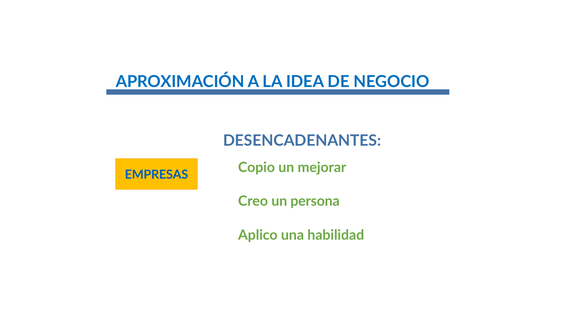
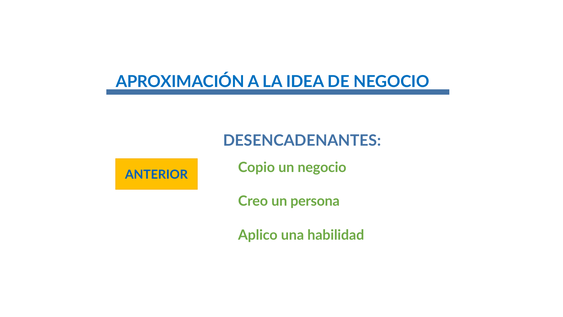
un mejorar: mejorar -> negocio (322, 167)
EMPRESAS: EMPRESAS -> ANTERIOR (156, 175)
